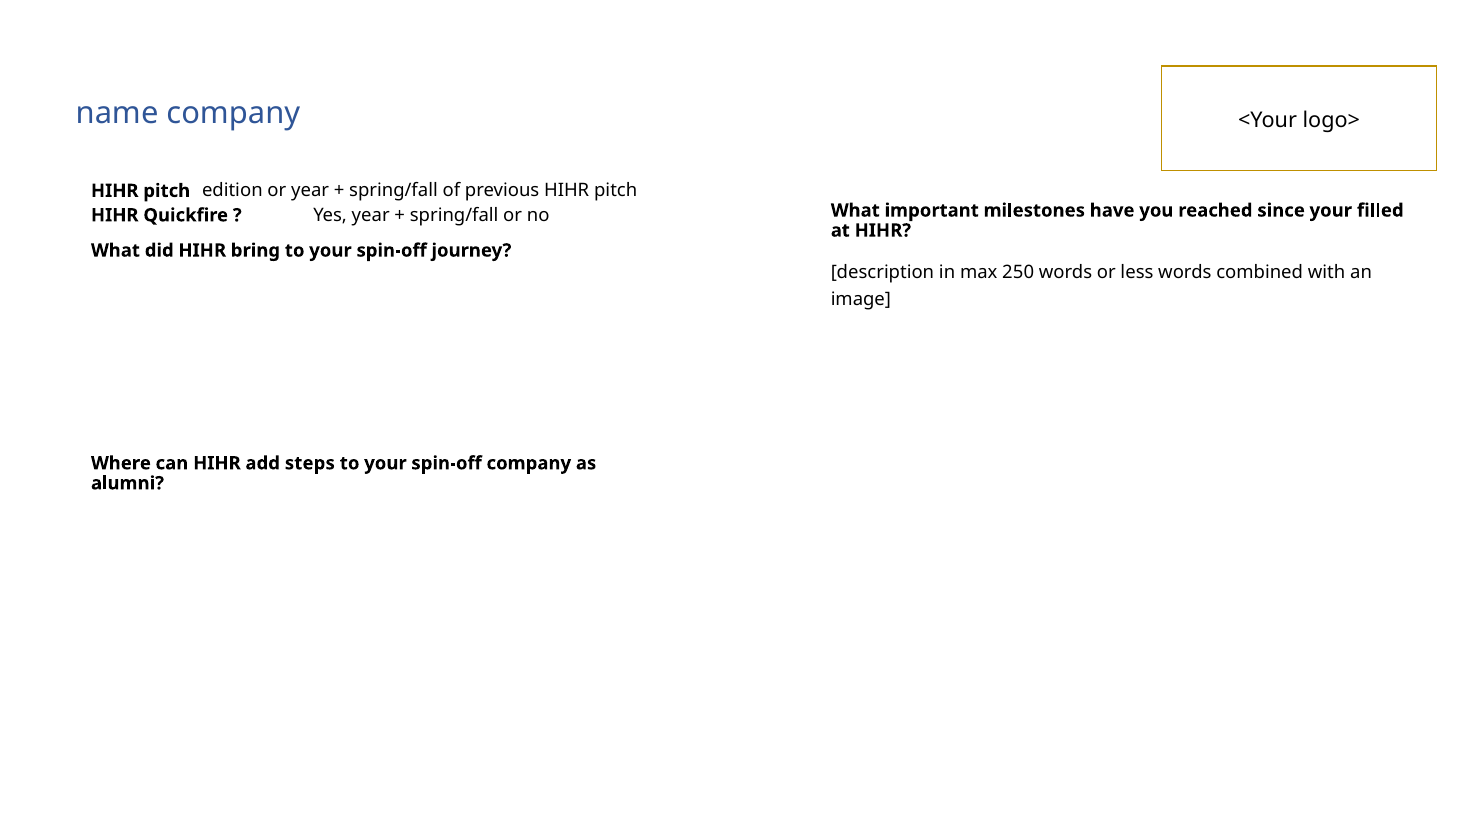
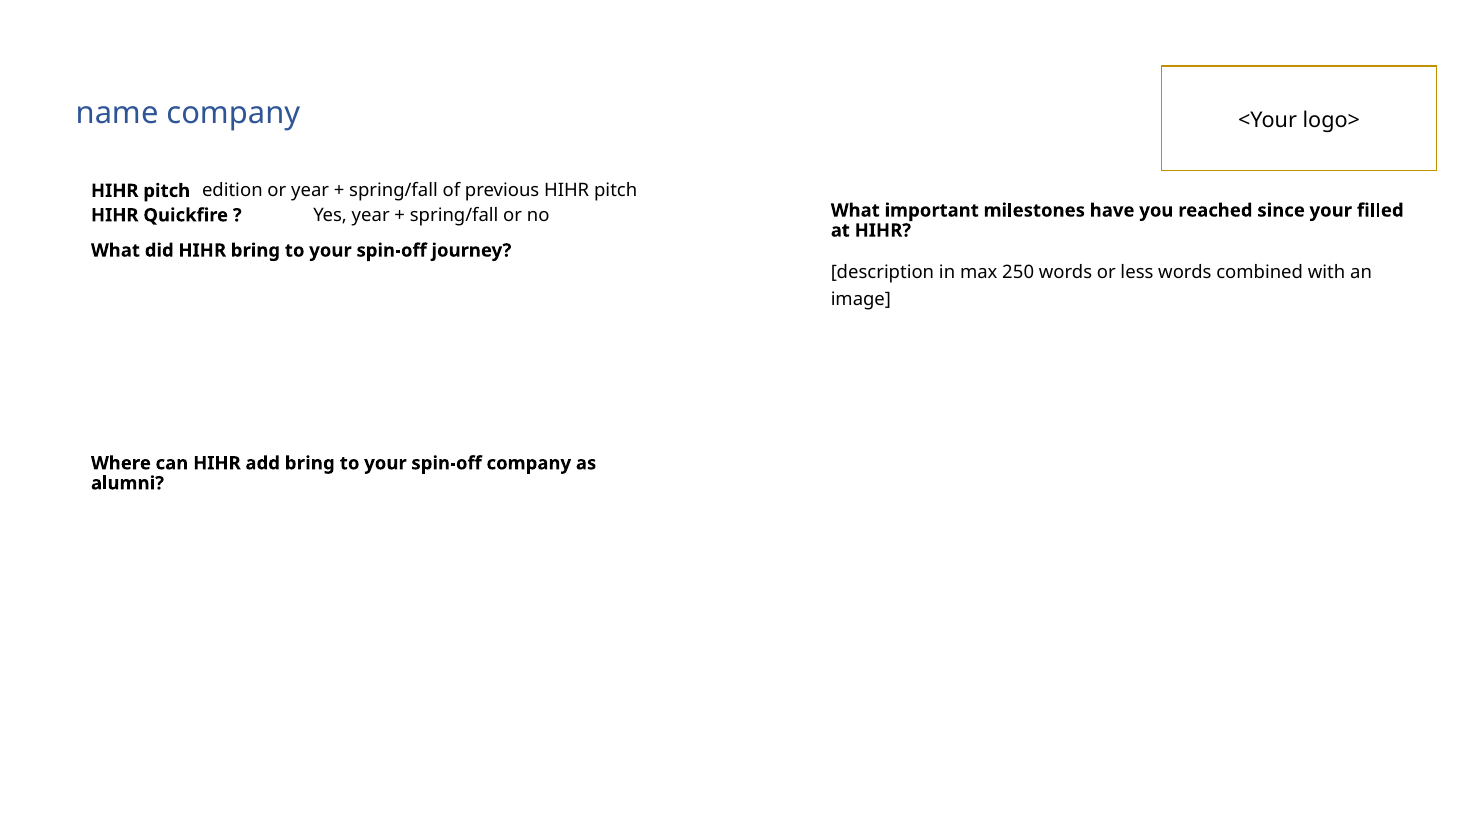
add steps: steps -> bring (310, 463)
